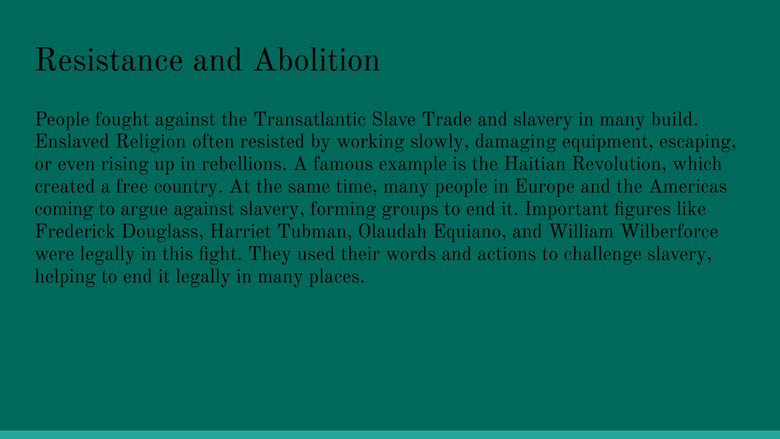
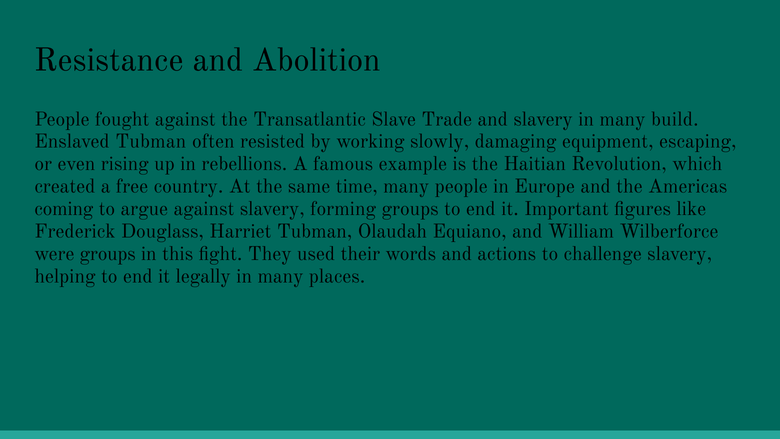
Enslaved Religion: Religion -> Tubman (151, 141)
were legally: legally -> groups (108, 254)
